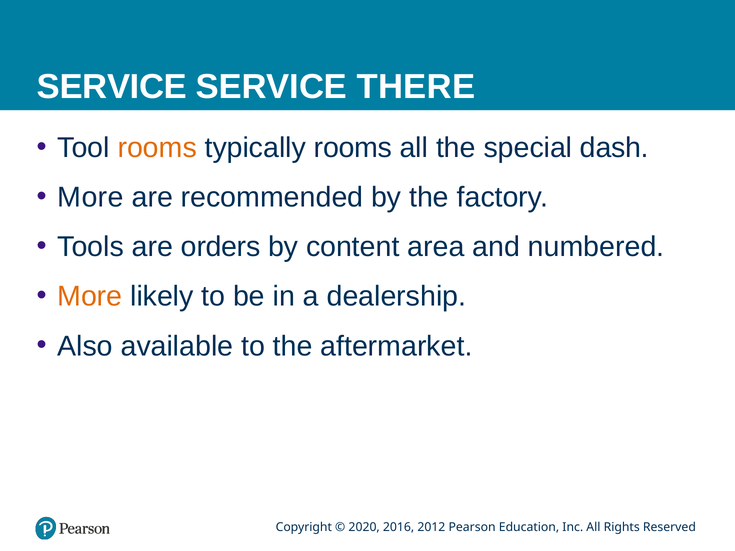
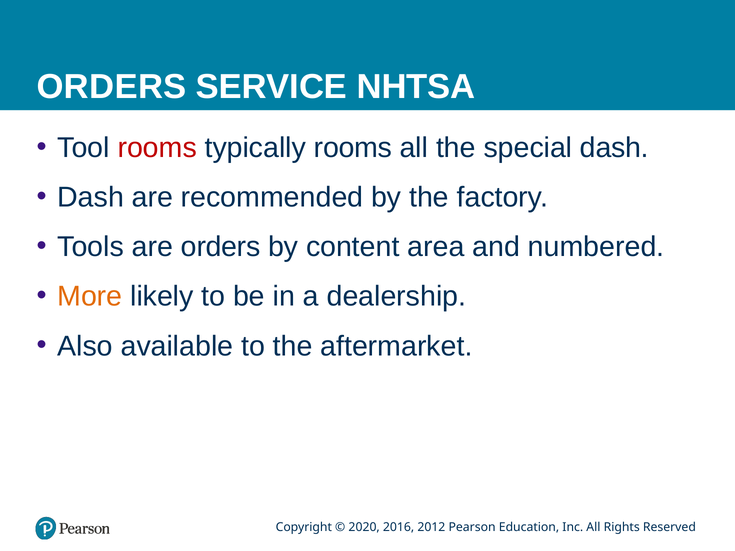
SERVICE: SERVICE -> ORDERS (112, 87)
THERE: THERE -> NHTSA (416, 87)
rooms colour: orange -> red (157, 148)
More: More -> Dash (91, 197)
